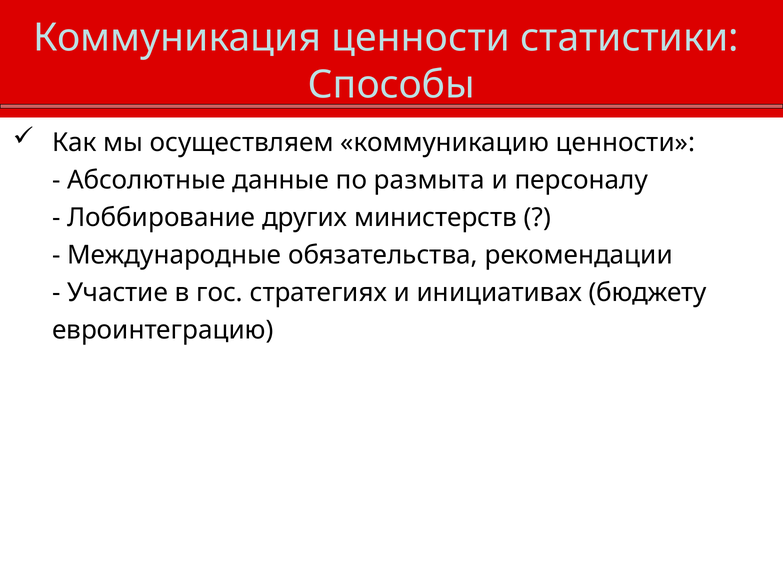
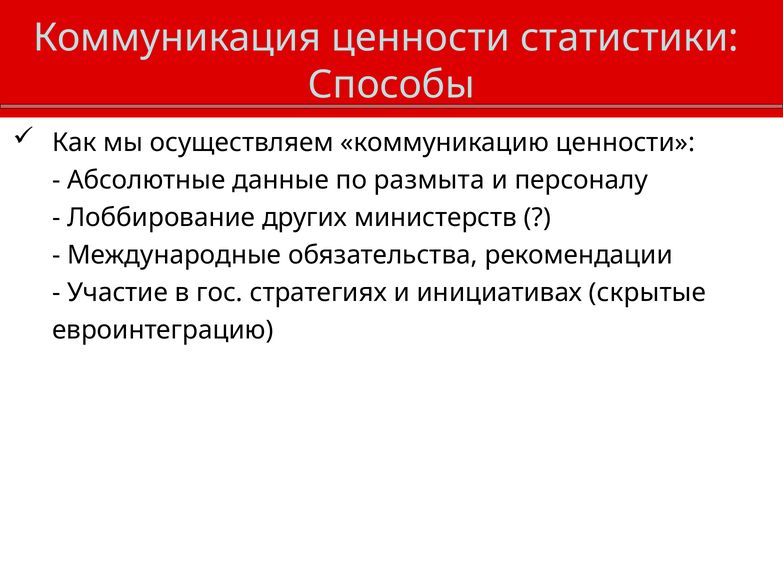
бюджету: бюджету -> скрытые (647, 293)
